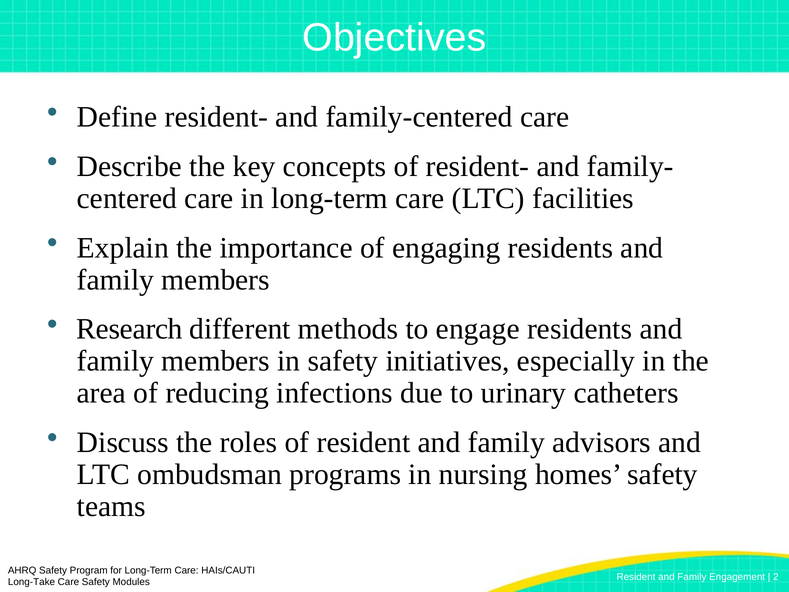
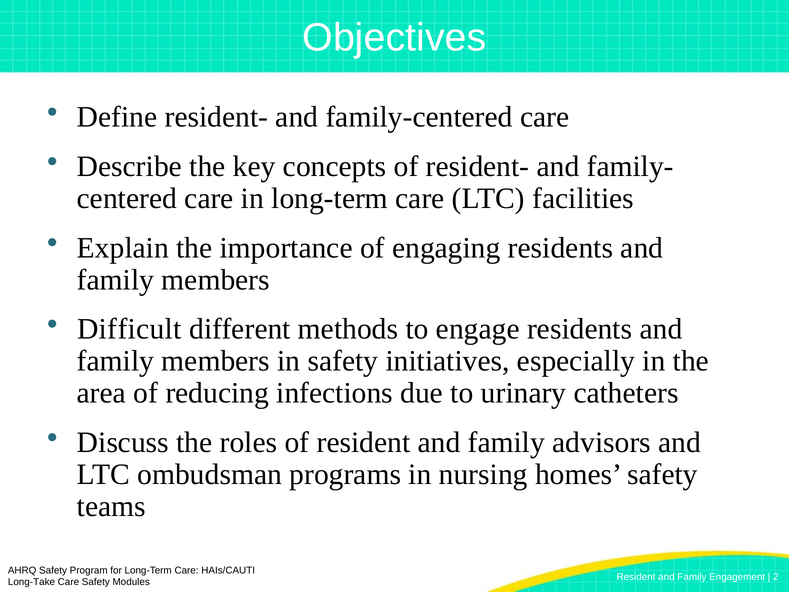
Research: Research -> Difficult (129, 329)
